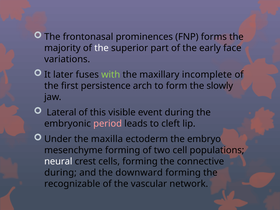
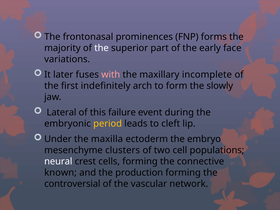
with colour: light green -> pink (111, 75)
persistence: persistence -> indefinitely (106, 86)
visible: visible -> failure (122, 112)
period colour: pink -> yellow (108, 124)
mesenchyme forming: forming -> clusters (123, 150)
during: during -> known (61, 173)
downward: downward -> production (139, 173)
recognizable: recognizable -> controversial (72, 184)
